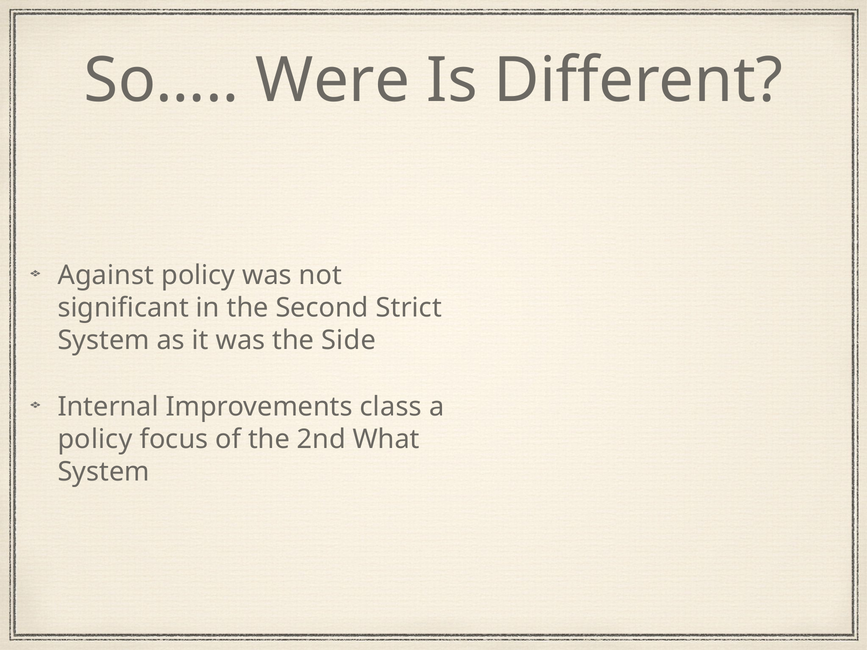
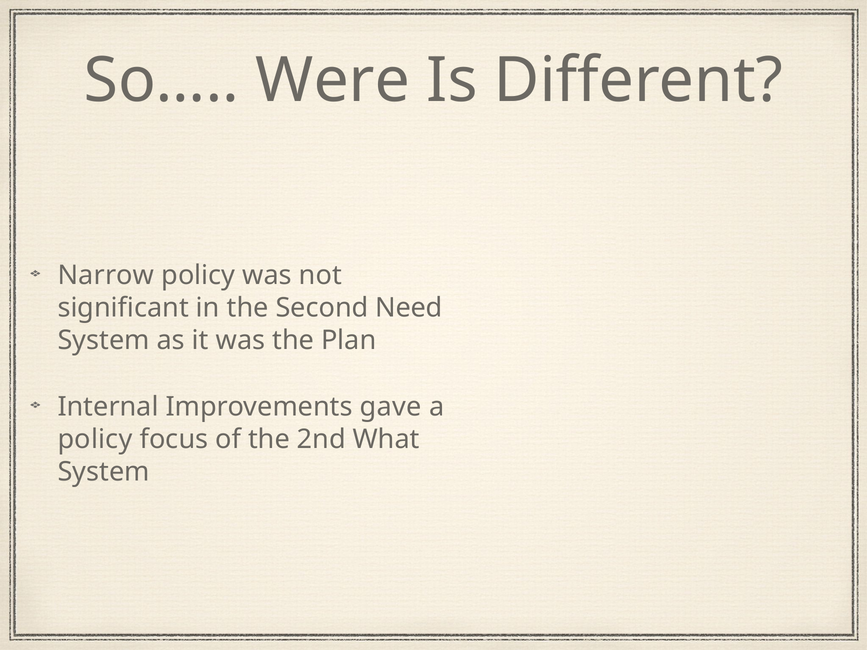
Against: Against -> Narrow (106, 275)
Strict: Strict -> Need (409, 308)
Side: Side -> Plan (349, 340)
class: class -> gave (391, 407)
